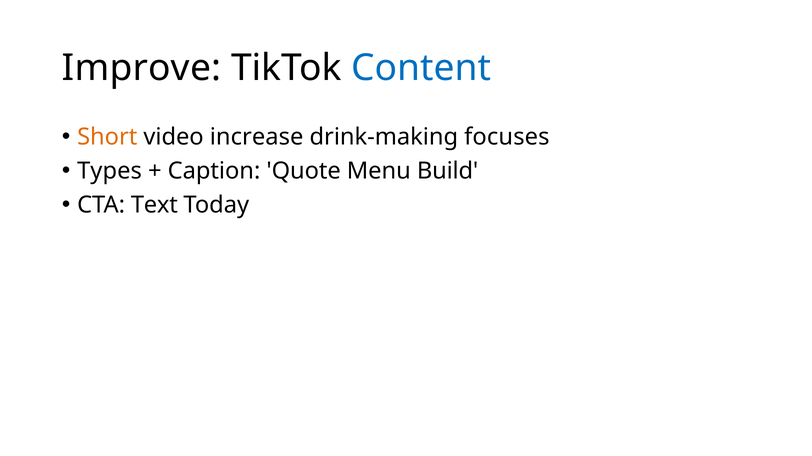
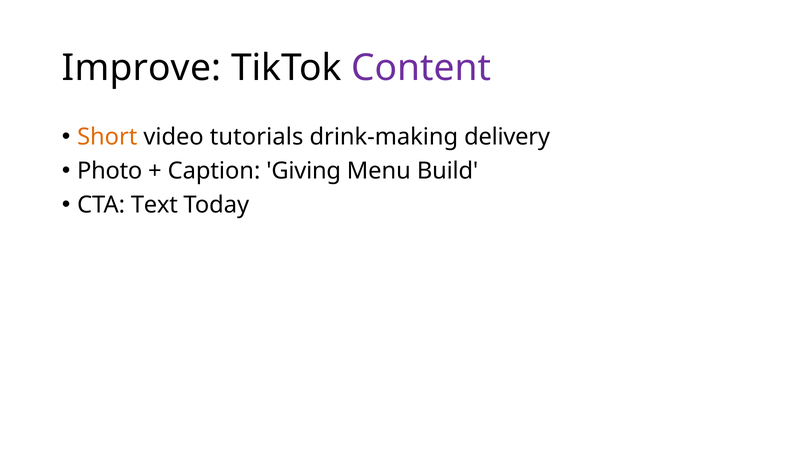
Content colour: blue -> purple (421, 68)
increase: increase -> tutorials (257, 137)
focuses: focuses -> delivery (507, 137)
Types: Types -> Photo (110, 171)
Quote: Quote -> Giving (304, 171)
